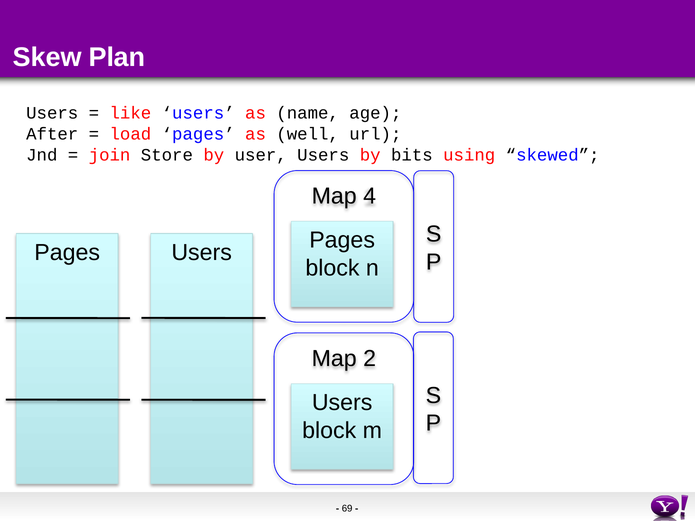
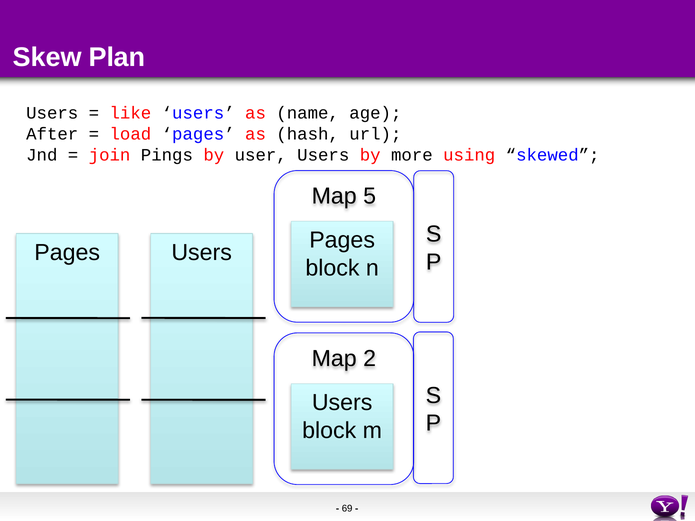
well: well -> hash (308, 134)
Store: Store -> Pings (167, 155)
bits: bits -> more (412, 155)
4: 4 -> 5 (370, 196)
